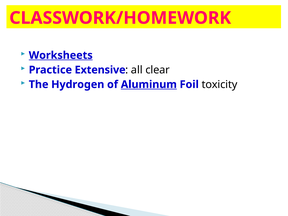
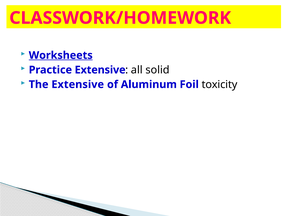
clear: clear -> solid (157, 70)
The Hydrogen: Hydrogen -> Extensive (78, 84)
Aluminum underline: present -> none (149, 84)
